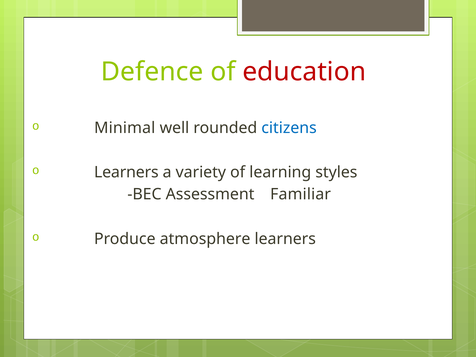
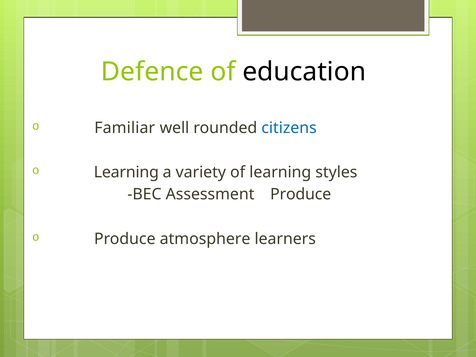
education colour: red -> black (304, 72)
Minimal: Minimal -> Familiar (125, 128)
Learners: Learners -> Learning (126, 172)
Assessment Familiar: Familiar -> Produce (301, 194)
